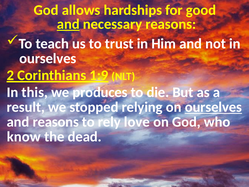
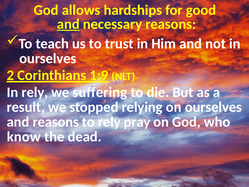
In this: this -> rely (35, 92)
produces: produces -> suffering (100, 92)
ourselves underline: present -> none (213, 107)
love: love -> pray (137, 122)
